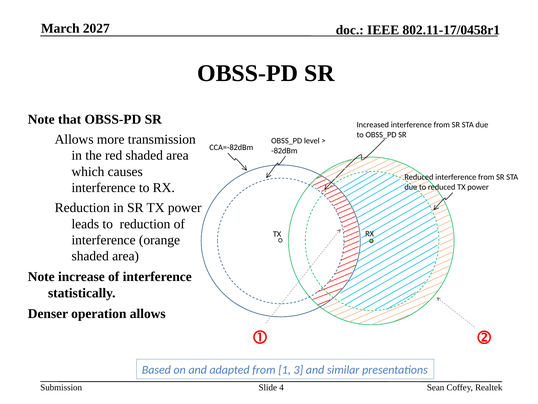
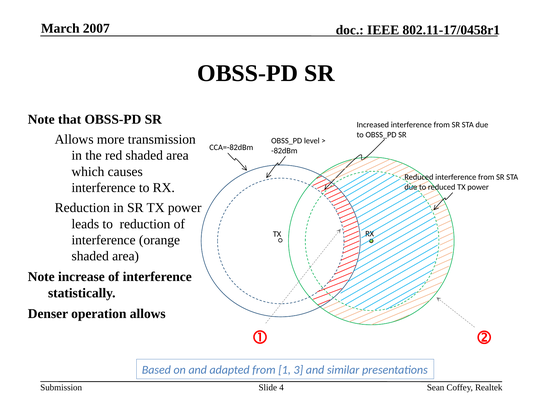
2027: 2027 -> 2007 (96, 29)
